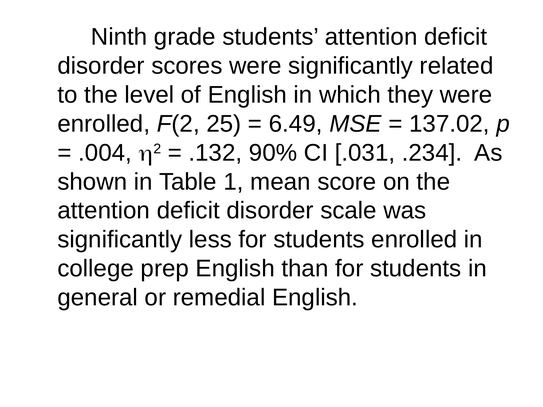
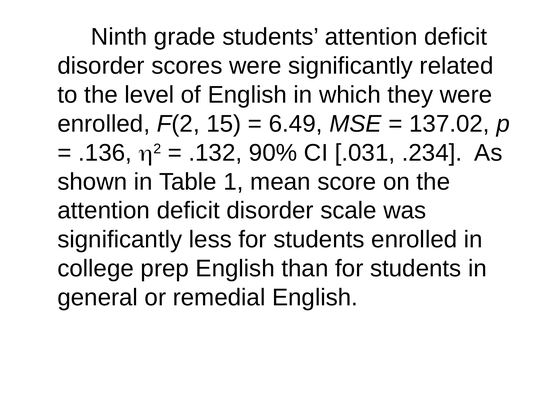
25: 25 -> 15 (224, 124)
.004: .004 -> .136 (105, 153)
